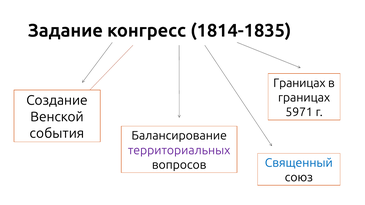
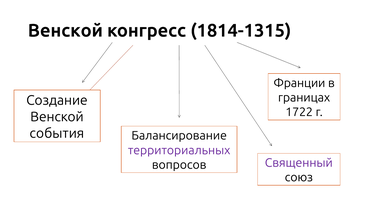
Задание: Задание -> Венской (65, 31)
1814-1835: 1814-1835 -> 1814-1315 (241, 31)
Границах: Границах -> Франции (299, 83)
5971: 5971 -> 1722 (299, 112)
Священный colour: blue -> purple (299, 163)
